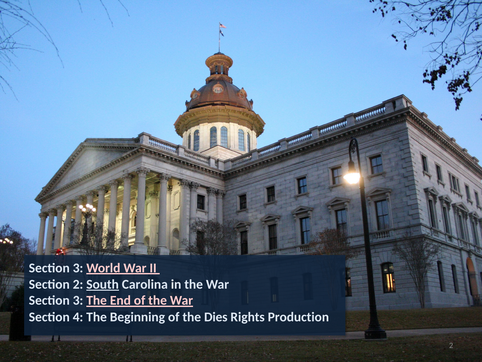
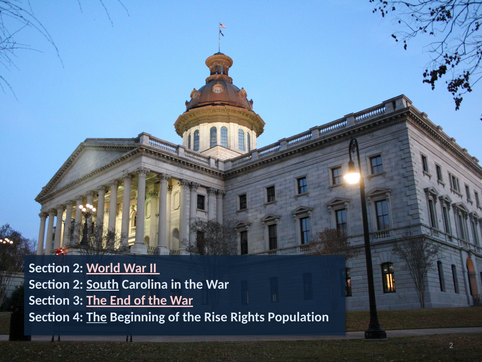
3: 3 -> 2 (78, 268)
The underline: none -> present (97, 317)
Dies: Dies -> Rise (216, 317)
Production: Production -> Population (298, 317)
